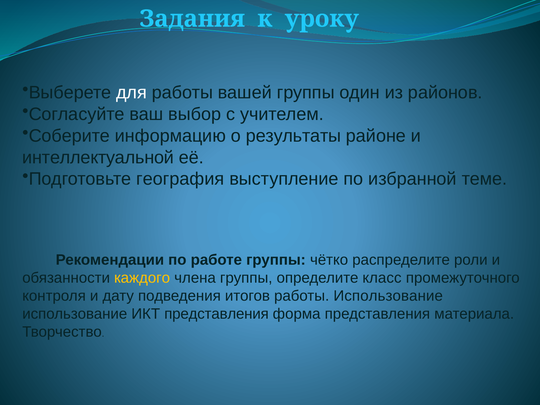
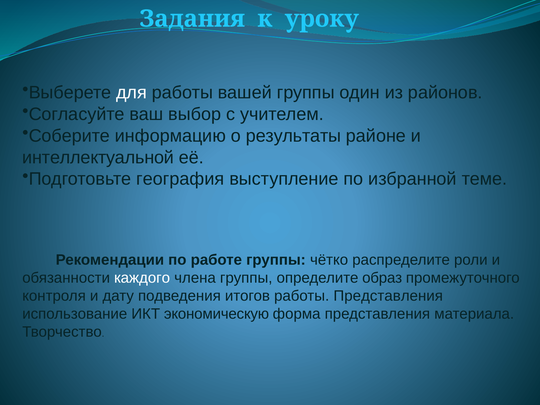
каждого colour: yellow -> white (142, 278)
класс: класс -> образ (382, 278)
работы Использование: Использование -> Представления (388, 296)
ИКТ представления: представления -> экономическую (217, 314)
